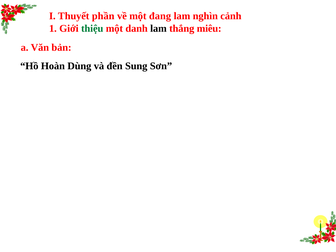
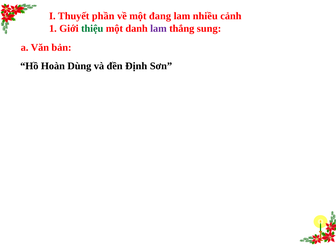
nghìn: nghìn -> nhiều (205, 16)
lam colour: black -> purple (158, 28)
miêu: miêu -> sung (209, 28)
Sung: Sung -> Định (136, 66)
